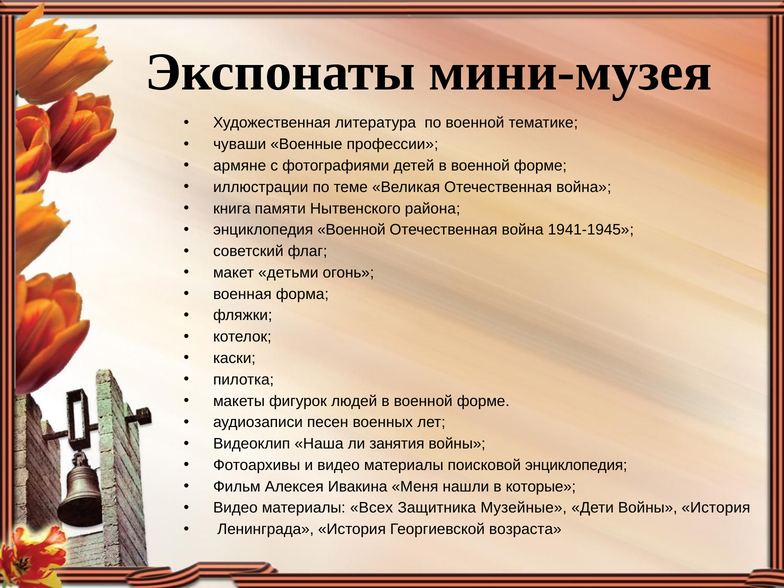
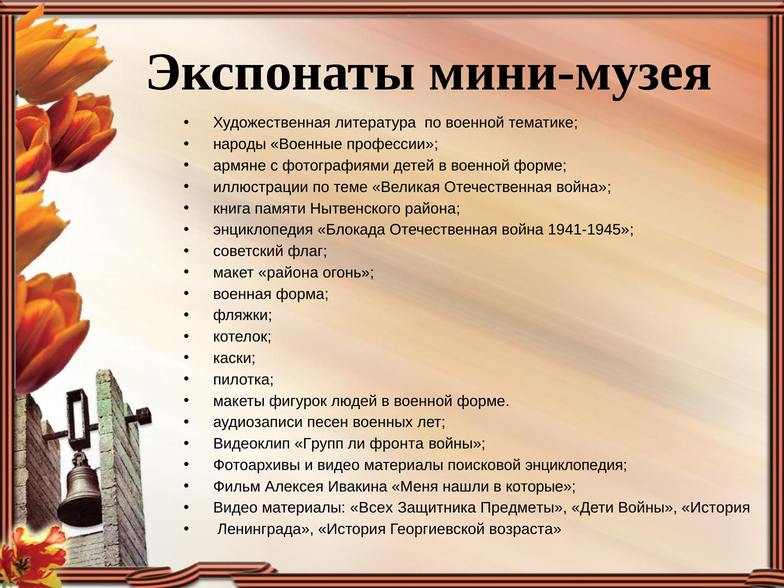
чуваши: чуваши -> народы (240, 144)
энциклопедия Военной: Военной -> Блокада (351, 230)
макет детьми: детьми -> района (288, 273)
Наша: Наша -> Групп (319, 444)
занятия: занятия -> фронта (397, 444)
Музейные: Музейные -> Предметы (524, 508)
